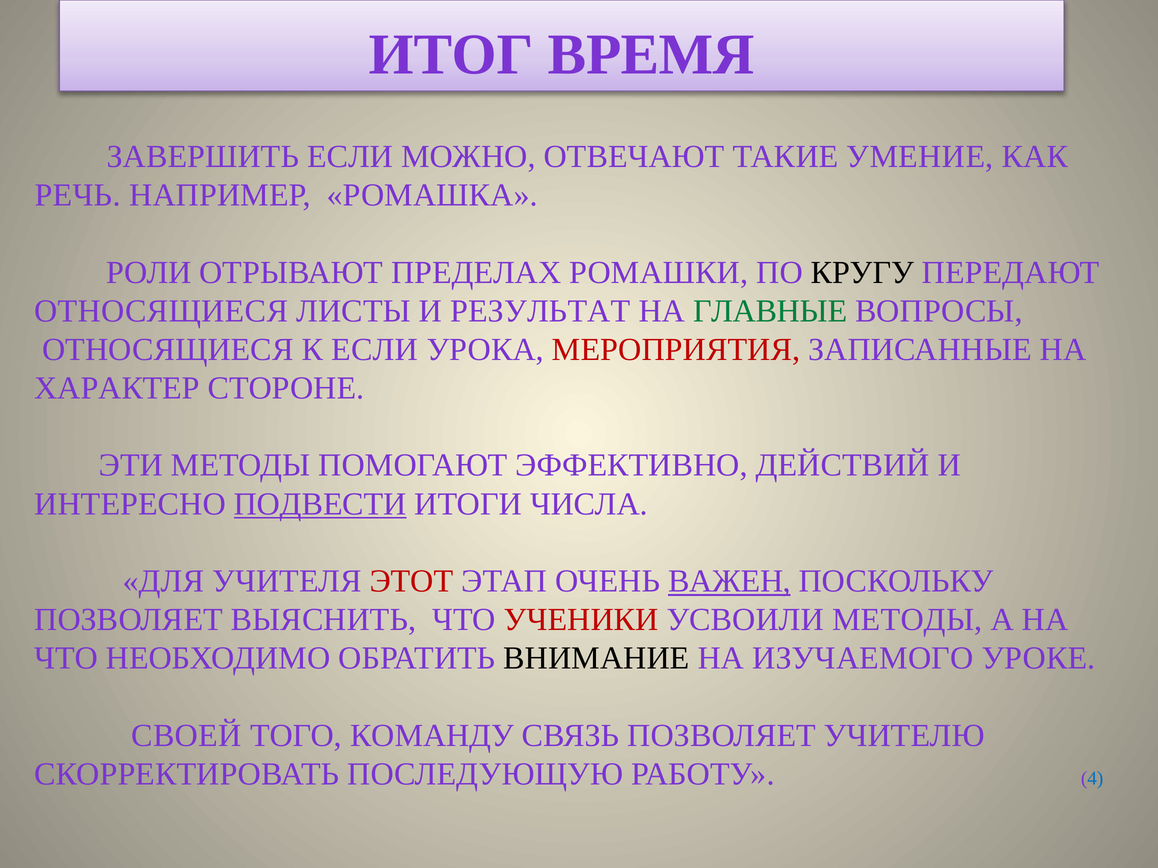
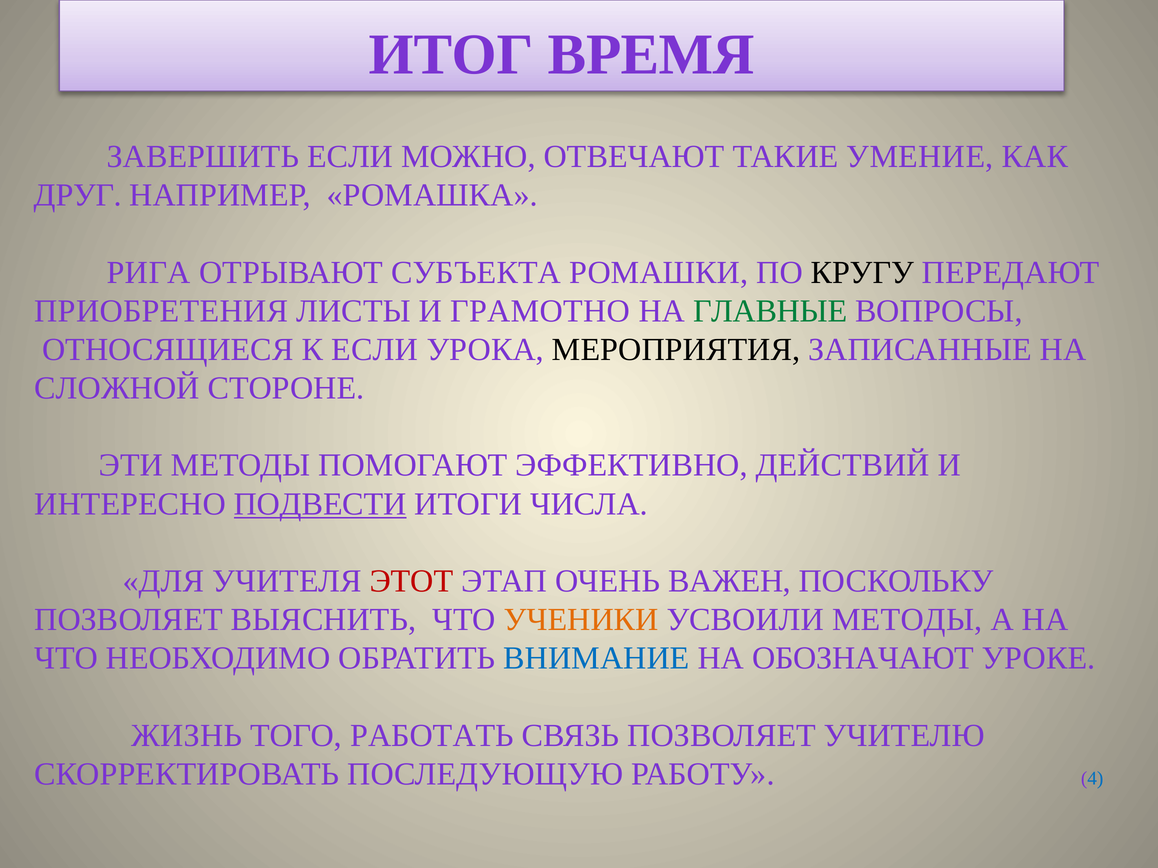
РЕЧЬ: РЕЧЬ -> ДРУГ (78, 195)
РОЛИ: РОЛИ -> РИГА (149, 273)
ПРЕДЕЛАХ: ПРЕДЕЛАХ -> СУБЪЕКТА (476, 273)
ОТНОСЯЩИЕСЯ: ОТНОСЯЩИЕСЯ -> ПРИОБРЕТЕНИЯ (161, 311)
РЕЗУЛЬТАТ: РЕЗУЛЬТАТ -> ГРАМОТНО (540, 311)
МЕРОПРИЯТИЯ colour: red -> black (676, 350)
ХАРАКТЕР: ХАРАКТЕР -> СЛОЖНОЙ (117, 388)
ВАЖЕН underline: present -> none (730, 581)
УЧЕНИКИ colour: red -> orange (581, 620)
ВНИМАНИЕ colour: black -> blue (597, 659)
ИЗУЧАЕМОГО: ИЗУЧАЕМОГО -> ОБОЗНАЧАЮТ (863, 659)
СВОЕЙ: СВОЕЙ -> ЖИЗНЬ (187, 736)
КОМАНДУ: КОМАНДУ -> РАБОТАТЬ (432, 736)
